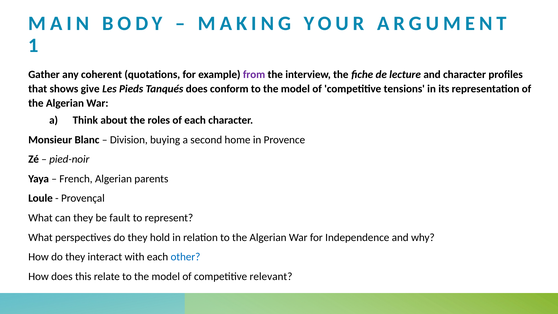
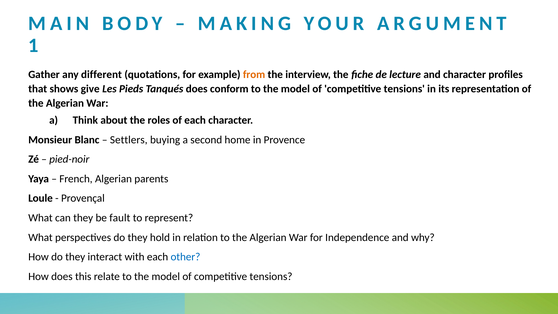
coherent: coherent -> different (101, 75)
from colour: purple -> orange (254, 75)
Division: Division -> Settlers (129, 140)
relevant: relevant -> tensions (271, 276)
